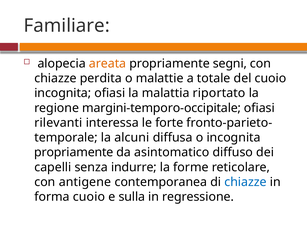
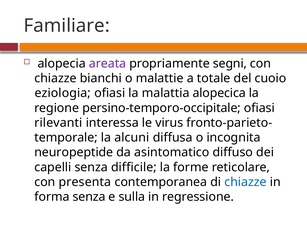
areata colour: orange -> purple (108, 64)
perdita: perdita -> bianchi (101, 78)
incognita: incognita -> eziologia (63, 93)
riportato: riportato -> alopecica (219, 93)
margini-temporo-occipitale: margini-temporo-occipitale -> persino-temporo-occipitale (162, 108)
forte: forte -> virus (169, 123)
propriamente: propriamente -> neuropeptide (74, 153)
indurre: indurre -> difficile (134, 167)
antigene: antigene -> presenta (85, 182)
forma cuoio: cuoio -> senza (89, 197)
